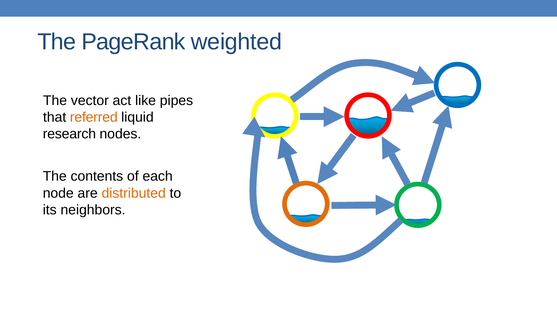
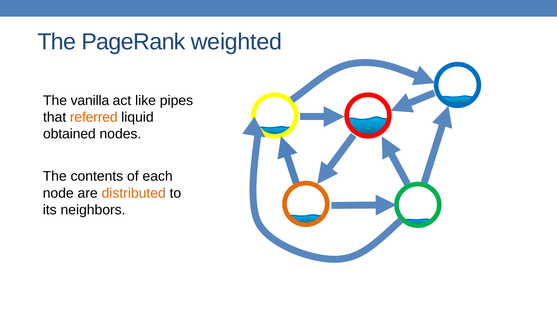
vector: vector -> vanilla (90, 101)
research: research -> obtained (69, 134)
